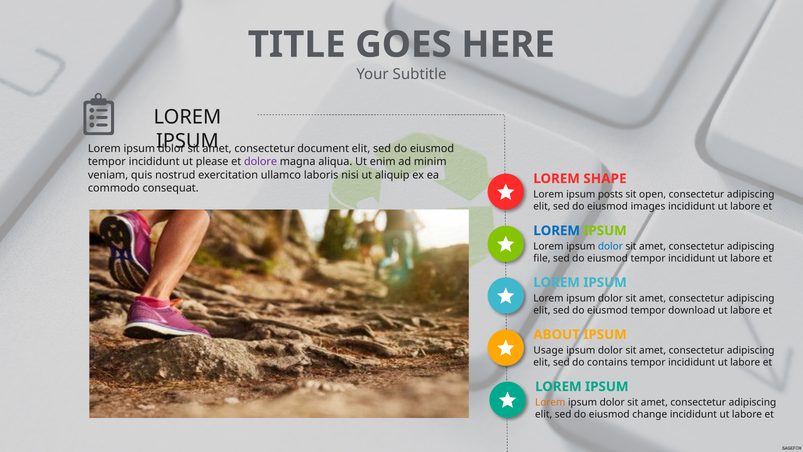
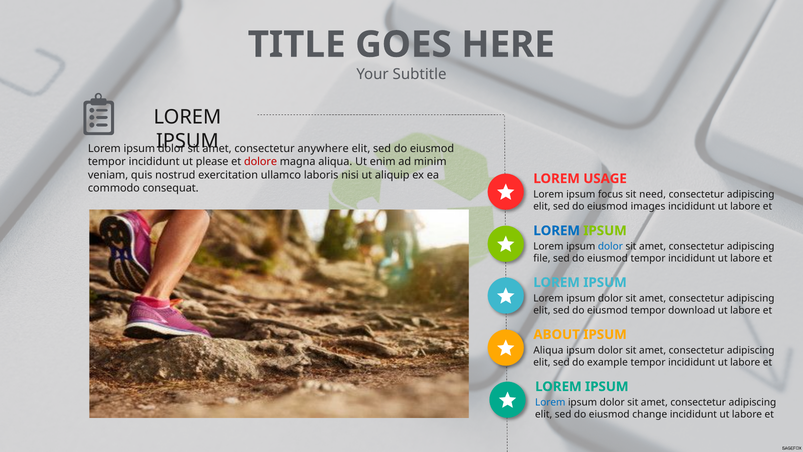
document: document -> anywhere (323, 149)
dolore colour: purple -> red (261, 162)
SHAPE: SHAPE -> USAGE (605, 179)
posts: posts -> focus (610, 194)
open: open -> need (653, 194)
Usage: Usage -> Aliqua (548, 350)
contains: contains -> example (607, 362)
Lorem colour: orange -> blue (550, 402)
